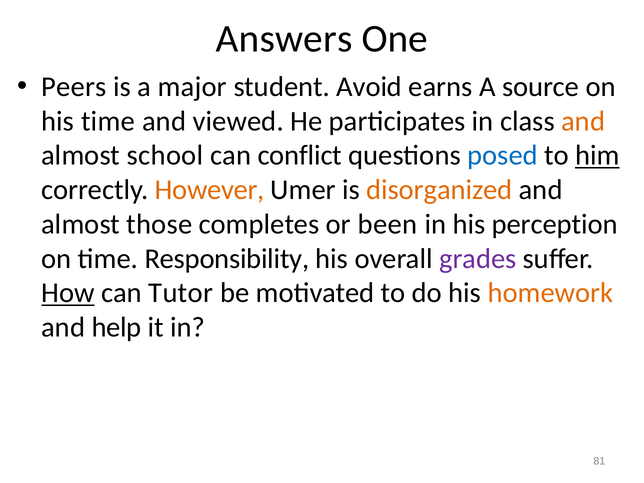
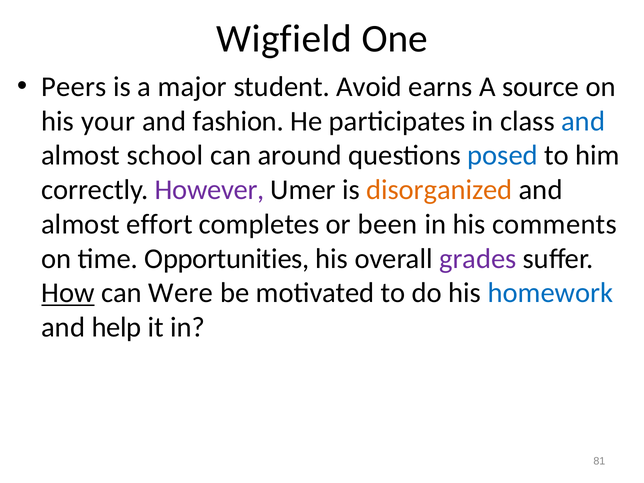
Answers: Answers -> Wigfield (284, 39)
his time: time -> your (108, 121)
viewed: viewed -> fashion (238, 121)
and colour: orange -> blue (583, 121)
conflict: conflict -> around (300, 156)
him underline: present -> none (597, 156)
However colour: orange -> purple (210, 190)
those: those -> effort (160, 224)
perception: perception -> comments (555, 224)
Responsibility: Responsibility -> Opportunities (227, 259)
Tutor: Tutor -> Were (181, 293)
homework colour: orange -> blue (550, 293)
